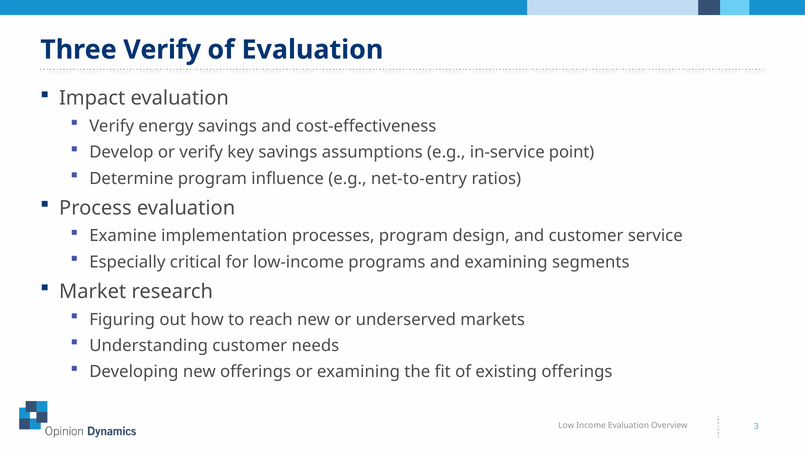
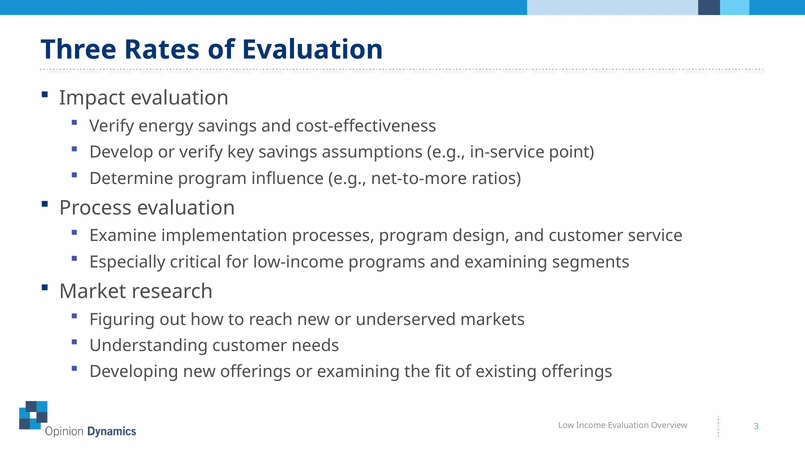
Three Verify: Verify -> Rates (162, 50)
net-to-entry: net-to-entry -> net-to-more (419, 178)
